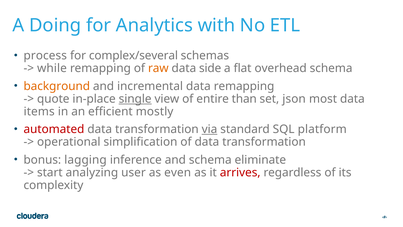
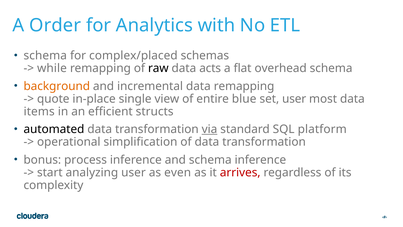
Doing: Doing -> Order (55, 25)
process: process -> schema (45, 56)
complex/several: complex/several -> complex/placed (133, 56)
raw colour: orange -> black (158, 68)
side: side -> acts (210, 68)
single underline: present -> none (135, 99)
than: than -> blue (244, 99)
set json: json -> user (294, 99)
mostly: mostly -> structs (155, 112)
automated colour: red -> black (54, 129)
lagging: lagging -> process (86, 160)
schema eliminate: eliminate -> inference (260, 160)
